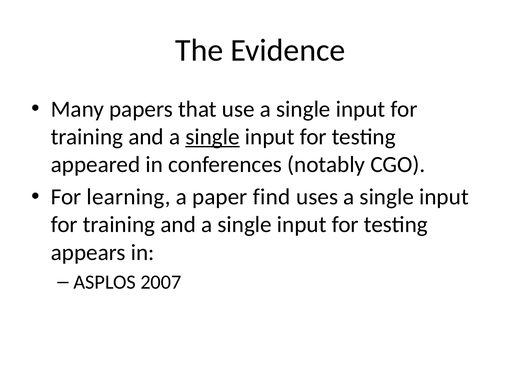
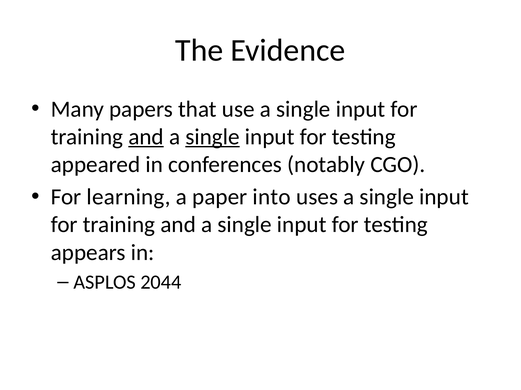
and underline: none -> present (146, 137)
find: find -> into (272, 197)
2007: 2007 -> 2044 (161, 283)
